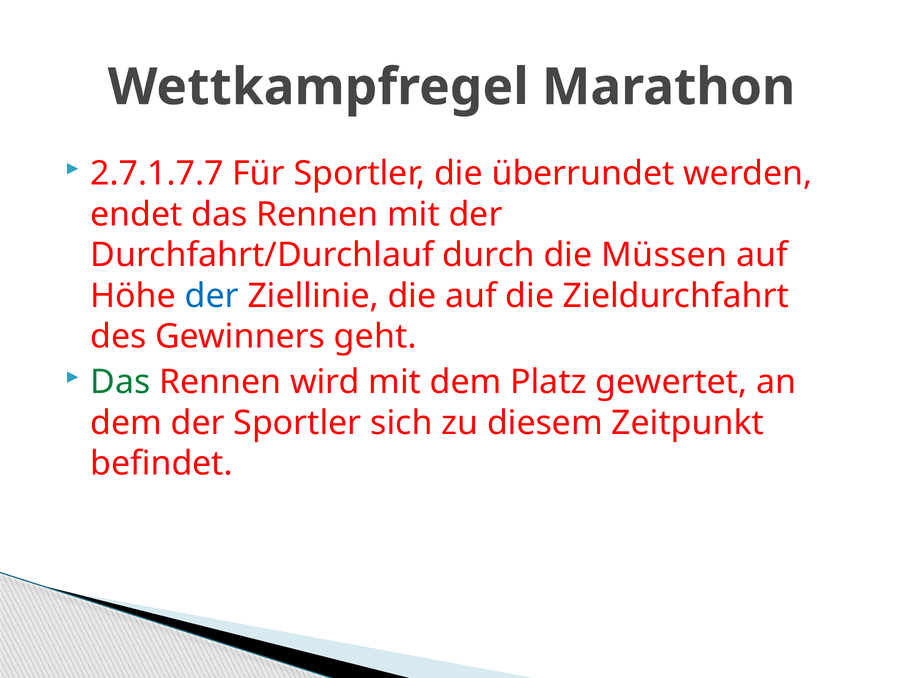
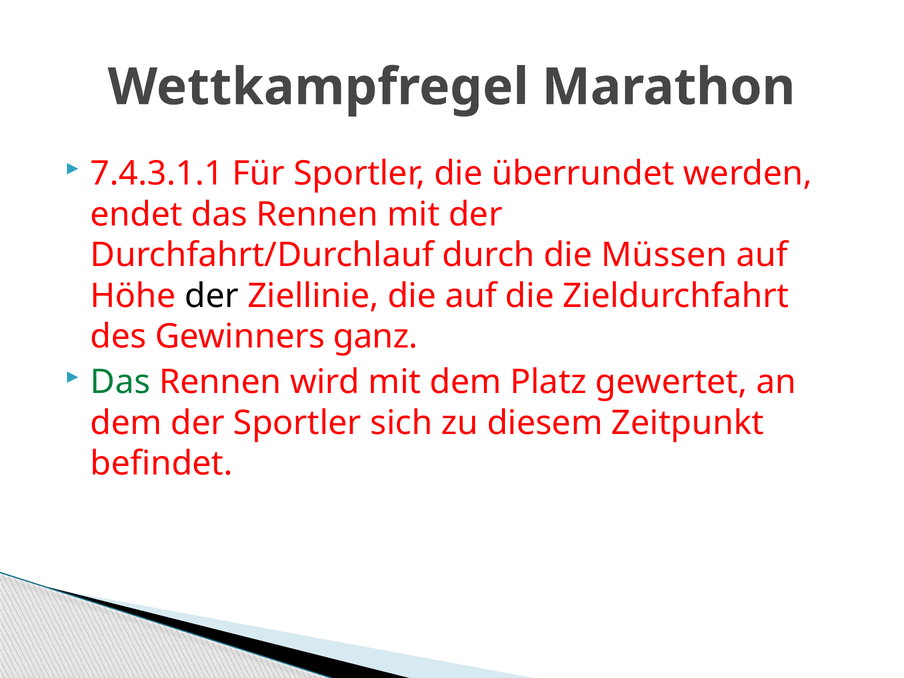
2.7.1.7.7: 2.7.1.7.7 -> 7.4.3.1.1 (157, 174)
der colour: blue -> black (212, 296)
geht: geht -> ganz (375, 337)
